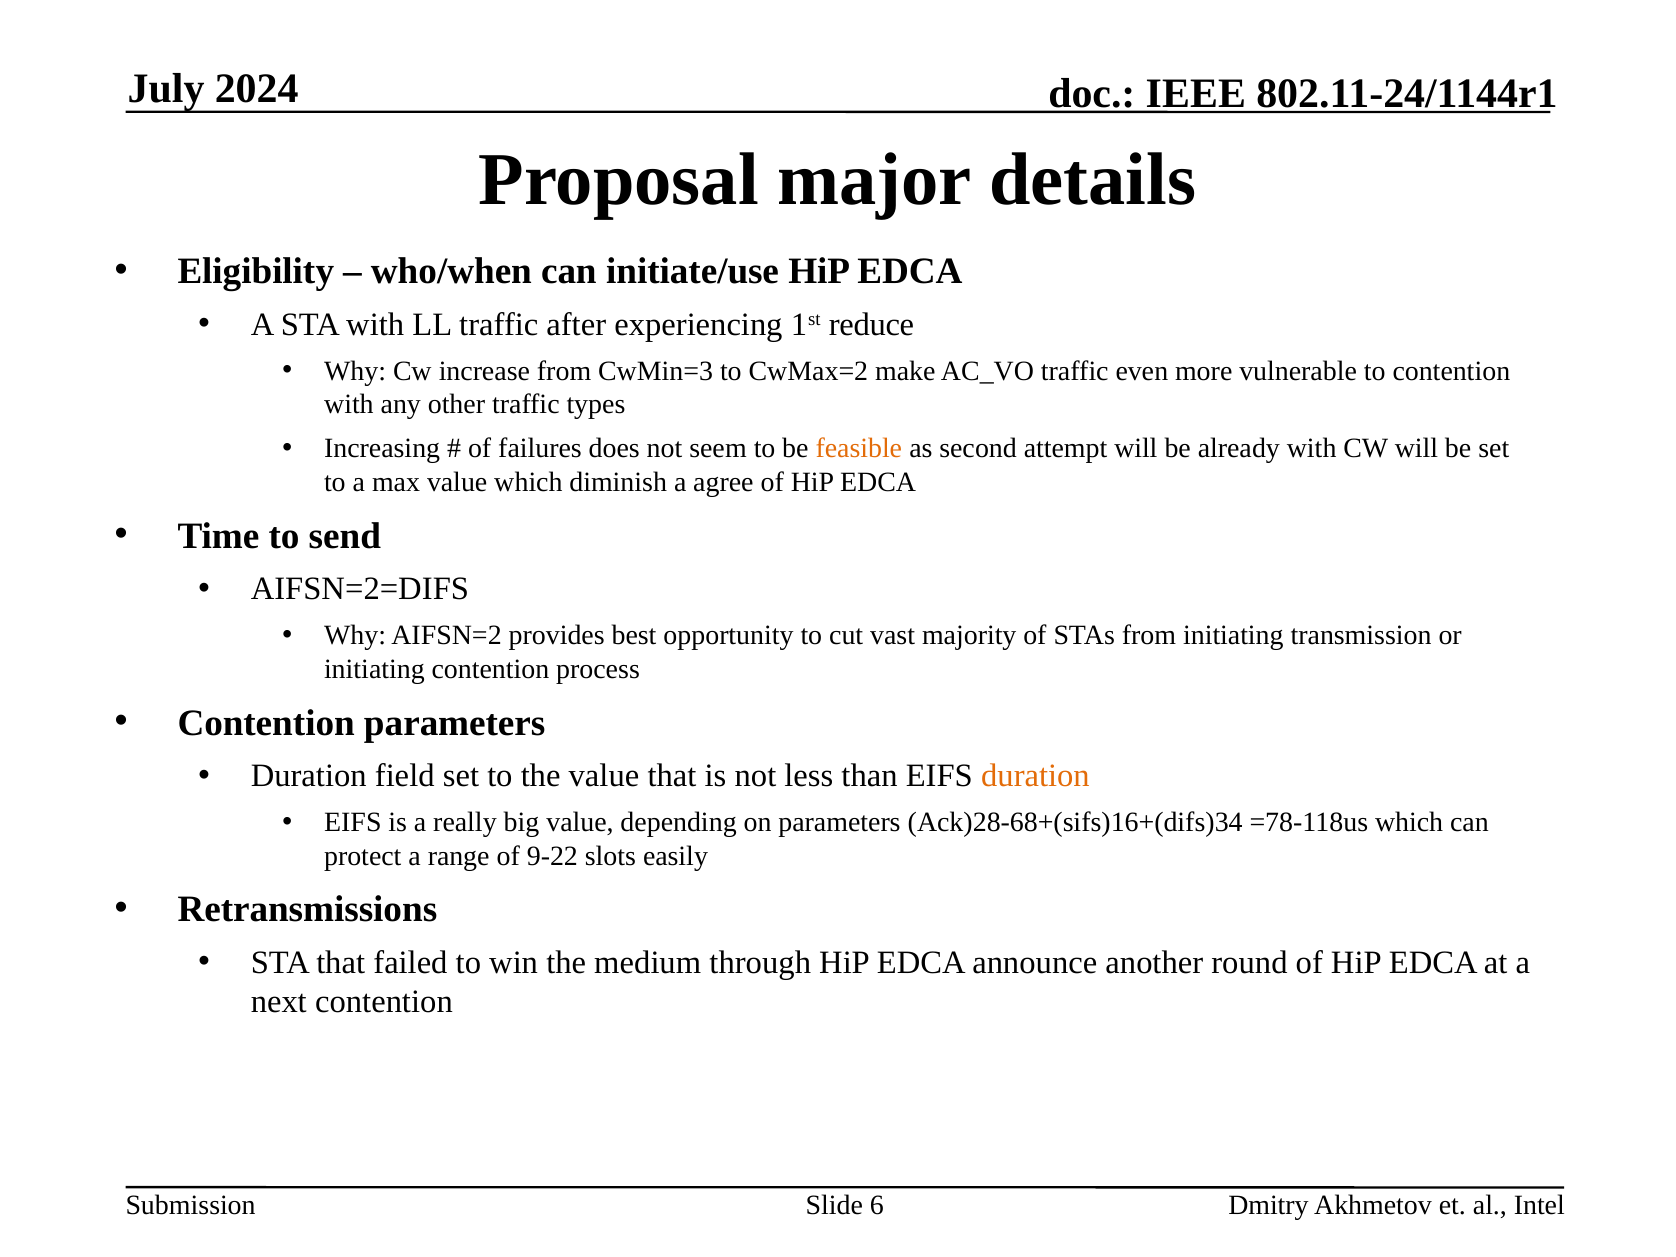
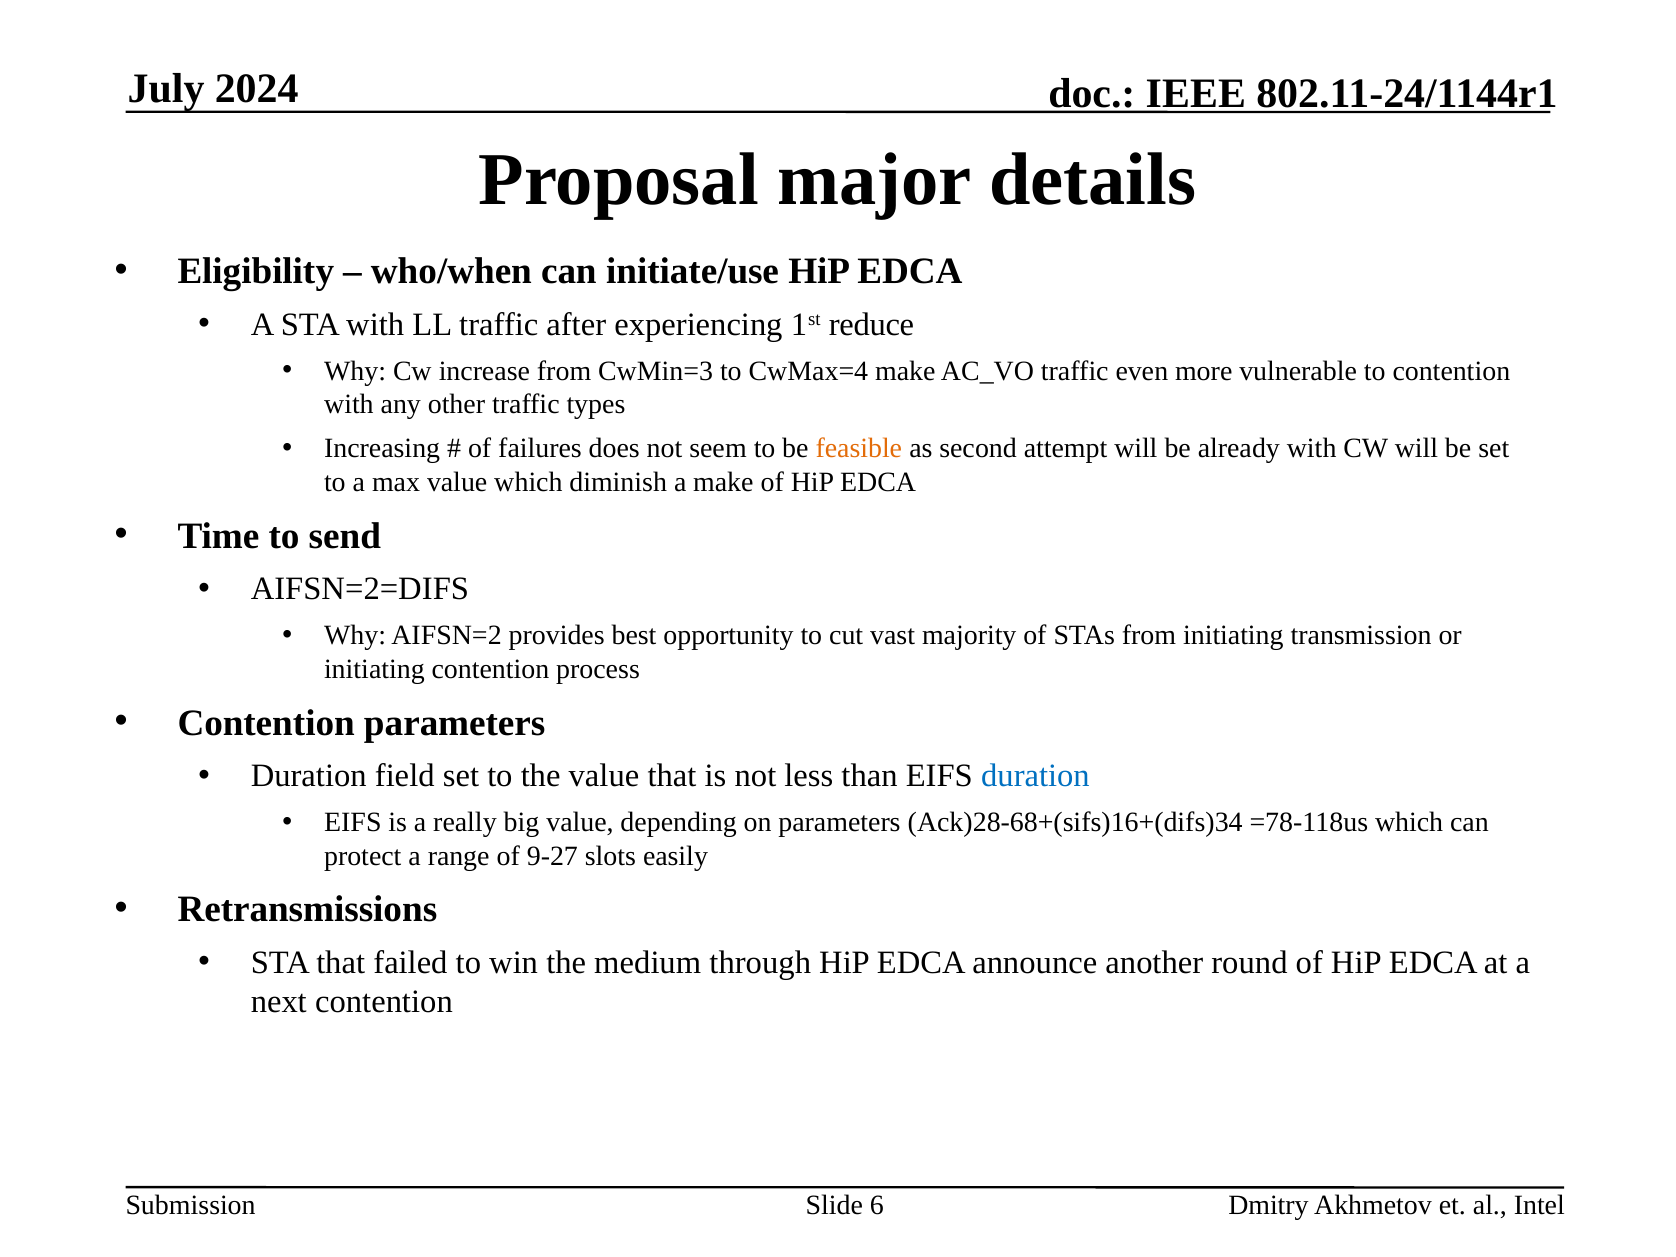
CwMax=2: CwMax=2 -> CwMax=4 (808, 371)
a agree: agree -> make (723, 482)
duration colour: orange -> blue (1035, 776)
9-22: 9-22 -> 9-27 (552, 856)
